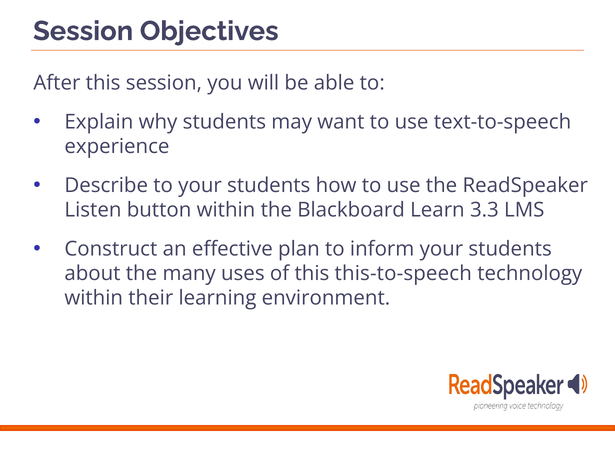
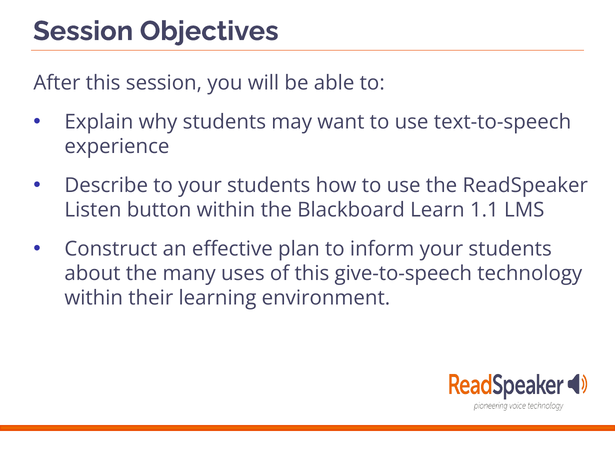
3.3: 3.3 -> 1.1 (484, 210)
this-to-speech: this-to-speech -> give-to-speech (403, 274)
